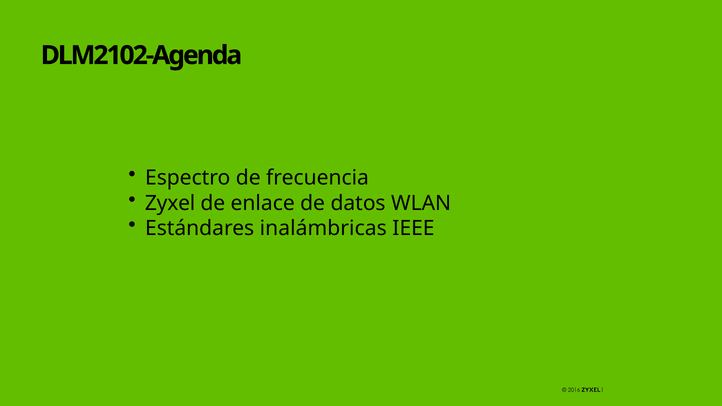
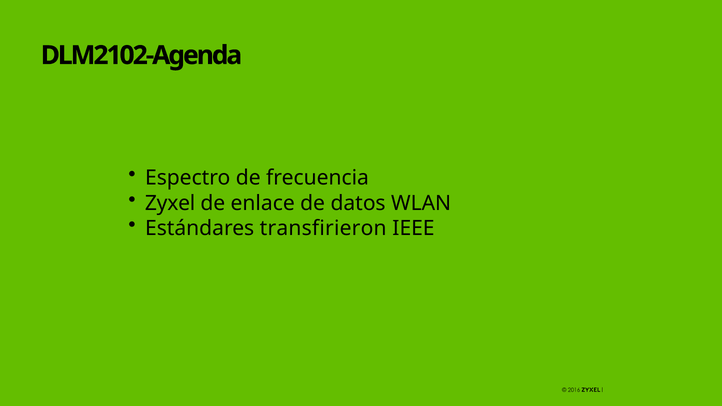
inalámbricas: inalámbricas -> transfirieron (323, 229)
